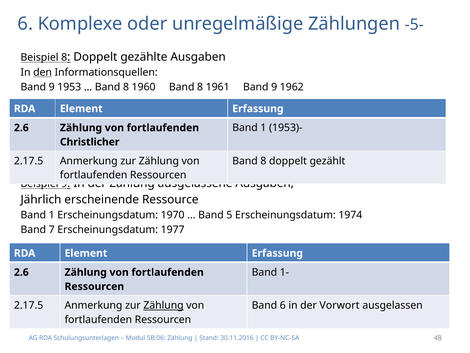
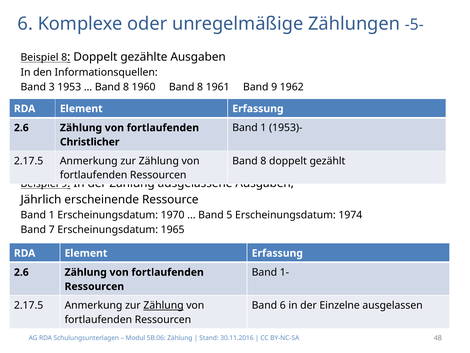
den underline: present -> none (43, 72)
9: 9 -> 3 (52, 87)
1977: 1977 -> 1965 (173, 229)
Vorwort: Vorwort -> Einzelne (340, 305)
